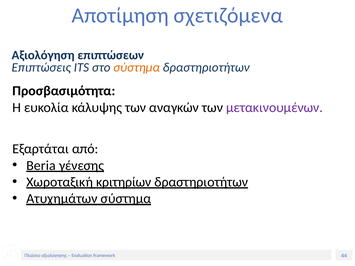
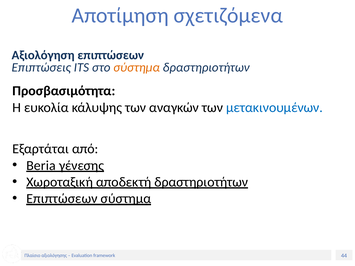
μετακινουμένων colour: purple -> blue (274, 108)
κριτηρίων: κριτηρίων -> αποδεκτή (124, 182)
Ατυχημάτων: Ατυχημάτων -> Επιπτώσεων (62, 199)
